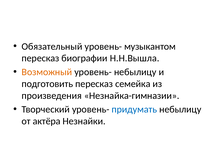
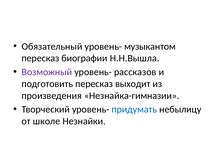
Возможный colour: orange -> purple (47, 72)
уровень- небылицу: небылицу -> рассказов (135, 72)
семейка: семейка -> выходит (133, 84)
актёра: актёра -> школе (47, 122)
